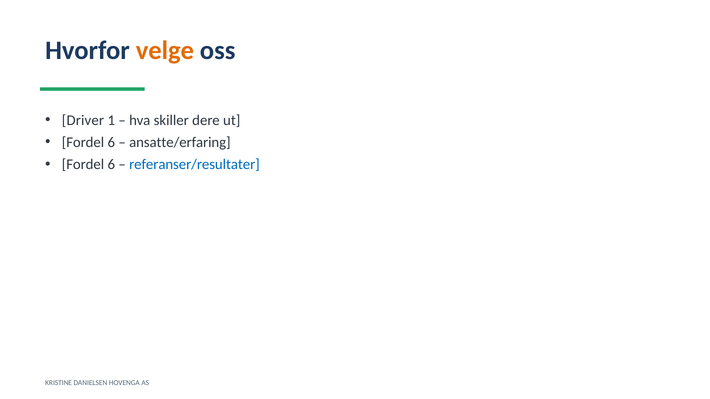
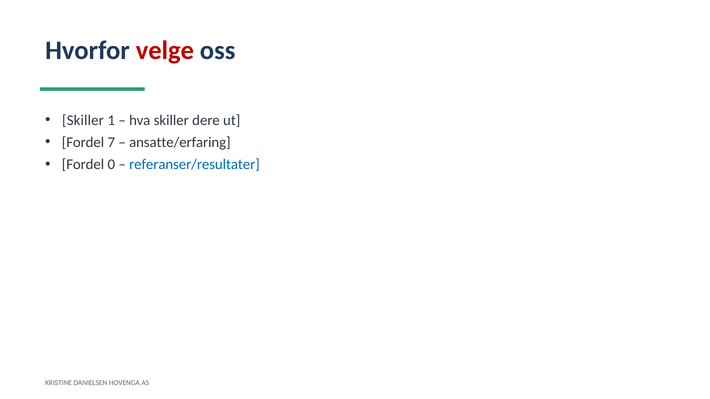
velge colour: orange -> red (165, 51)
Driver: Driver -> Skiller (83, 120)
6: 6 -> 7 (111, 142)
6: 6 -> 0 (111, 165)
